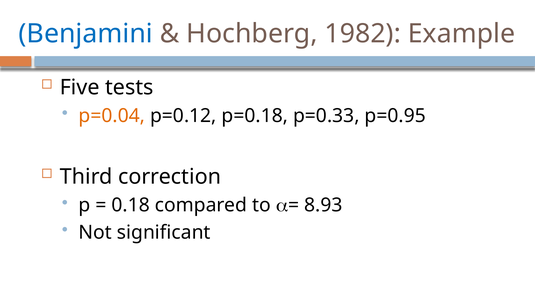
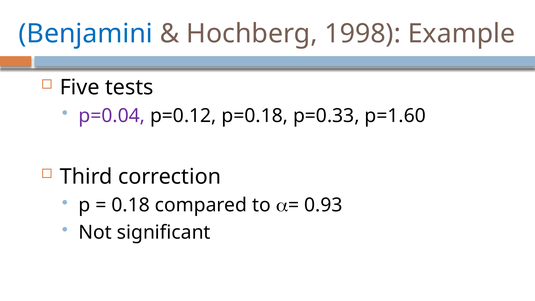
1982: 1982 -> 1998 (363, 34)
p=0.04 colour: orange -> purple (112, 116)
p=0.95: p=0.95 -> p=1.60 (395, 116)
8.93: 8.93 -> 0.93 (323, 205)
